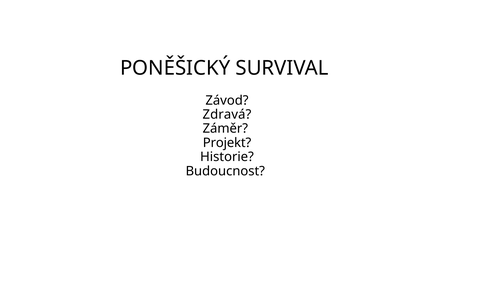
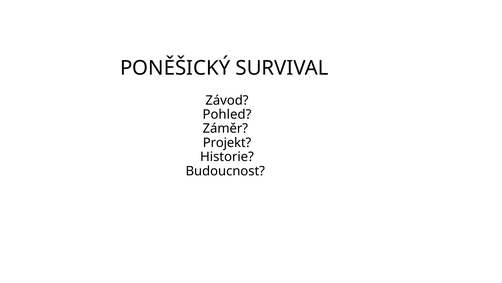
Zdravá: Zdravá -> Pohled (227, 114)
